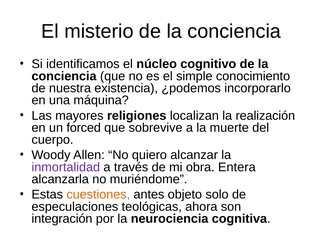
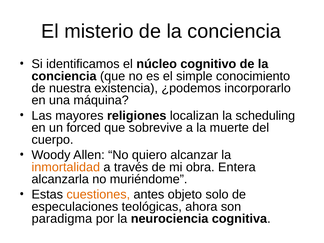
realización: realización -> scheduling (265, 116)
inmortalidad colour: purple -> orange (66, 167)
integración: integración -> paradigma (62, 219)
